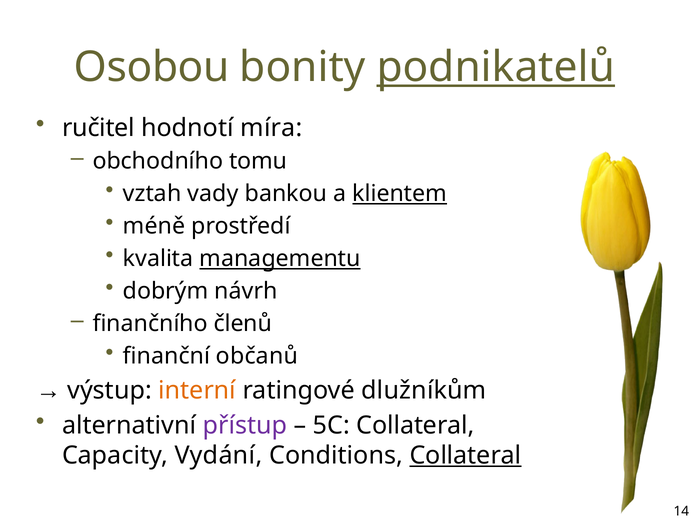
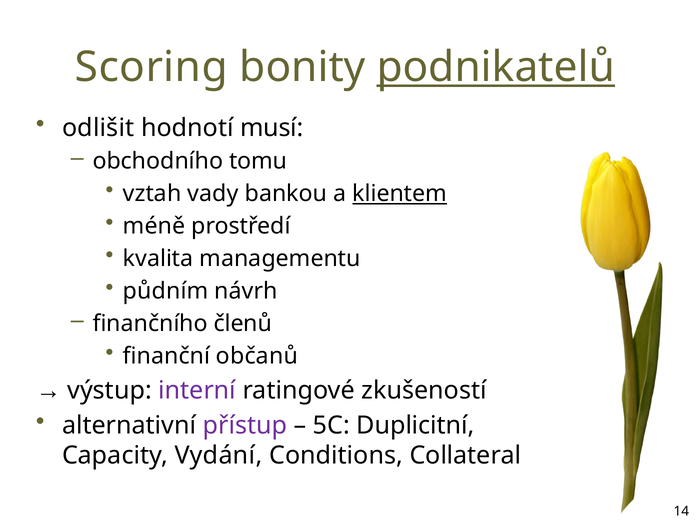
Osobou: Osobou -> Scoring (151, 67)
ručitel: ručitel -> odlišit (98, 128)
míra: míra -> musí (272, 128)
managementu underline: present -> none (280, 259)
dobrým: dobrým -> půdním (166, 291)
interní colour: orange -> purple (197, 390)
dlužníkům: dlužníkům -> zkušeností (424, 390)
5C Collateral: Collateral -> Duplicitní (415, 425)
Collateral underline: present -> none (465, 456)
